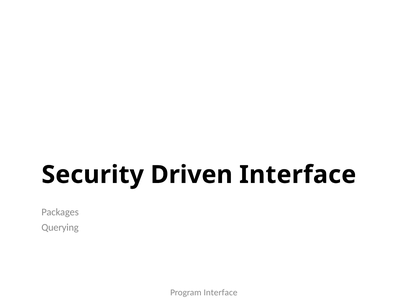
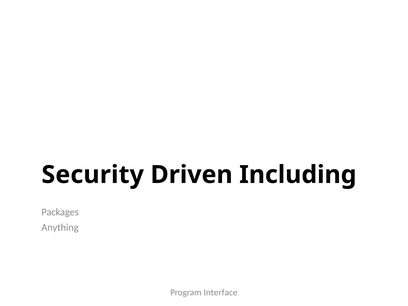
Driven Interface: Interface -> Including (298, 175)
Querying: Querying -> Anything (60, 228)
